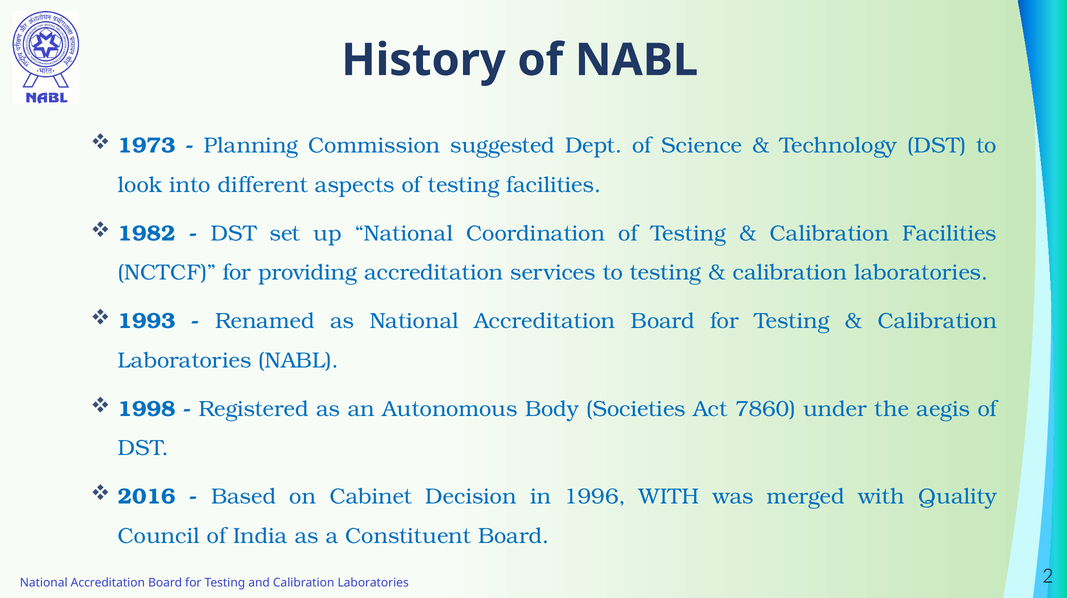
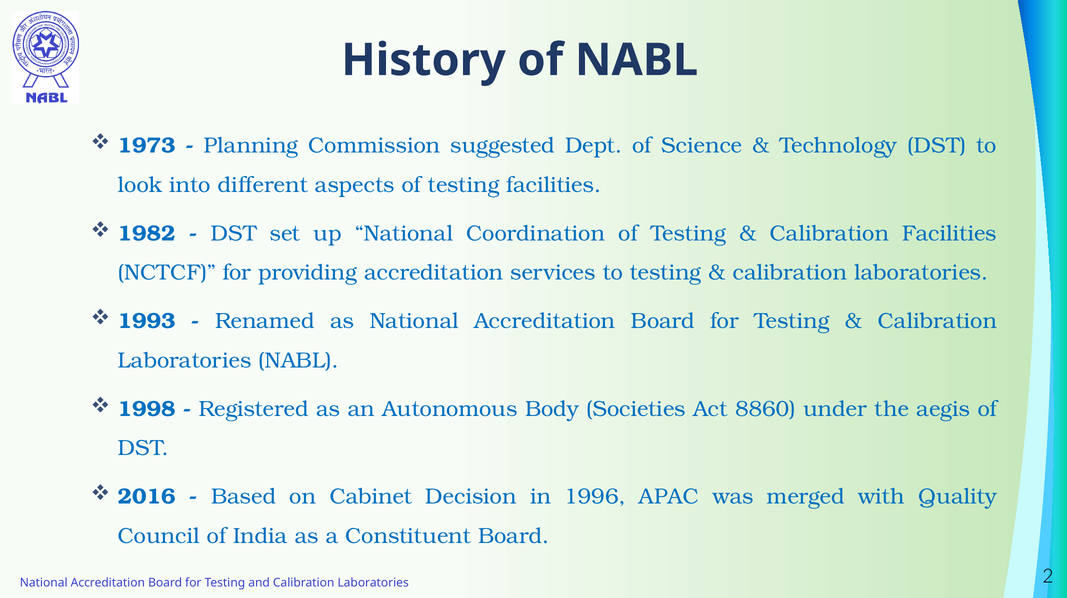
7860: 7860 -> 8860 (765, 409)
1996 WITH: WITH -> APAC (669, 496)
